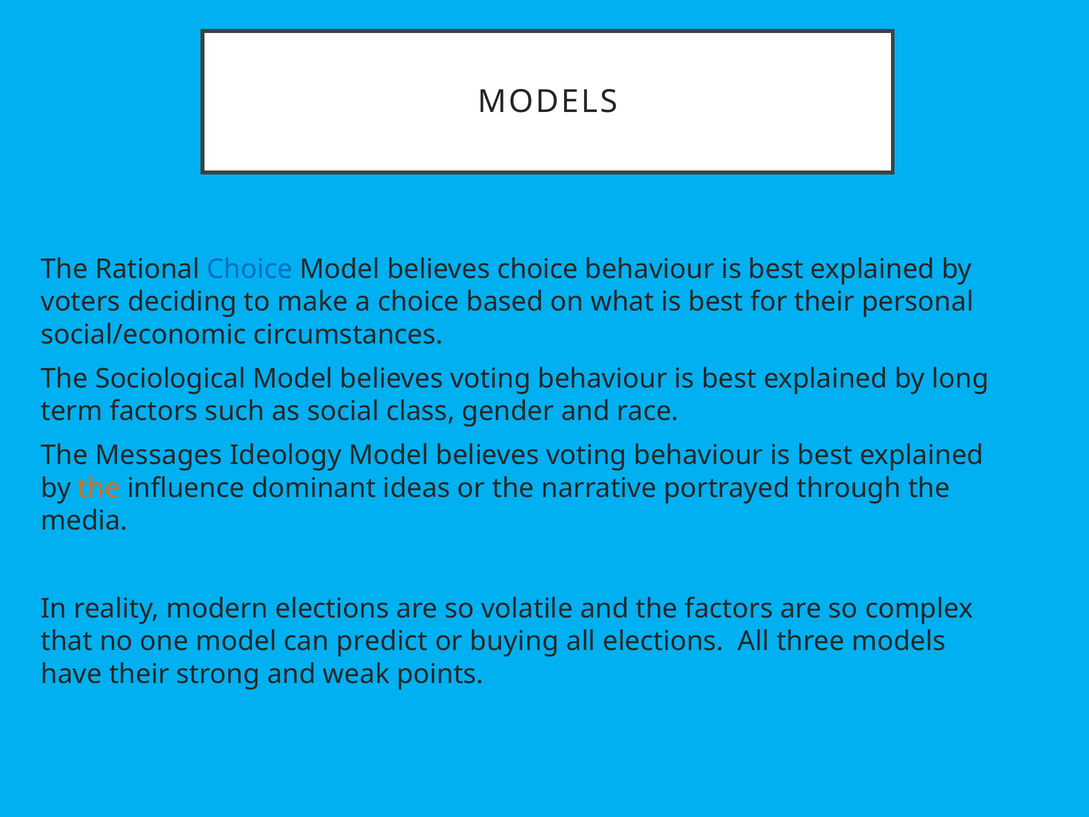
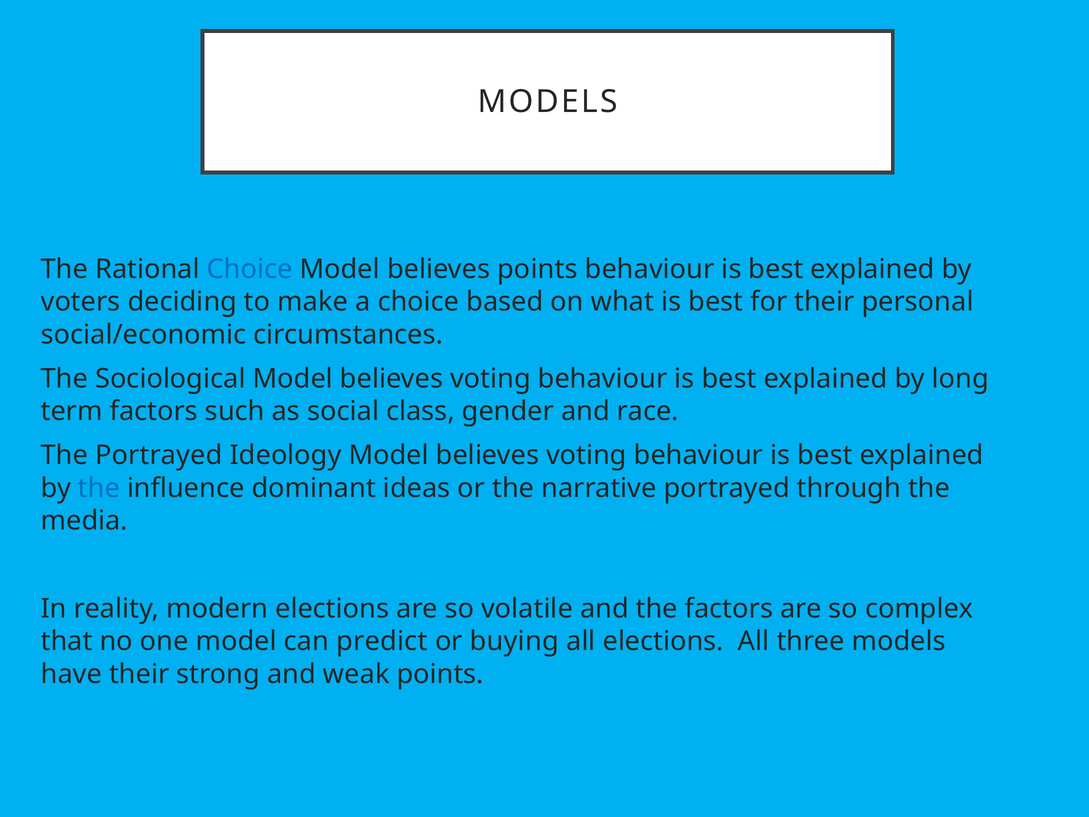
believes choice: choice -> points (537, 269)
The Messages: Messages -> Portrayed (159, 455)
the colour: orange -> blue (99, 488)
